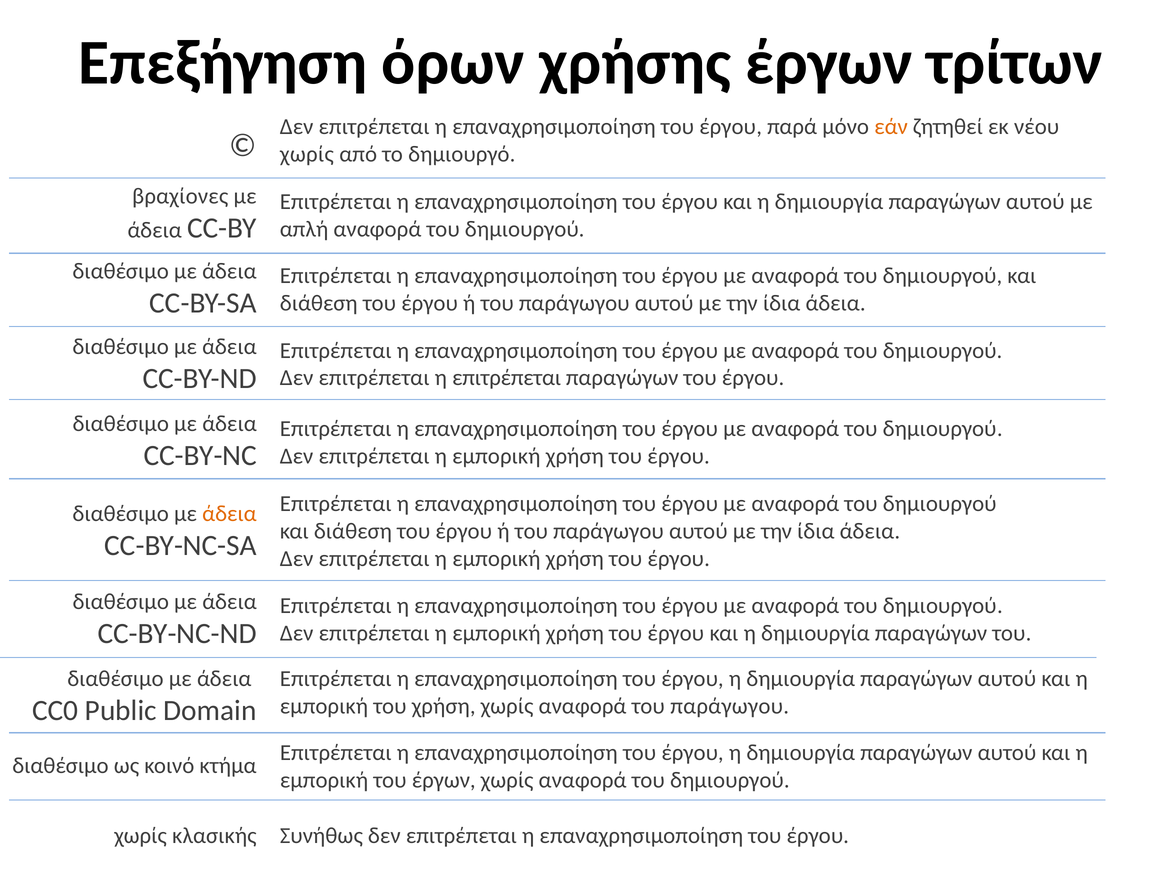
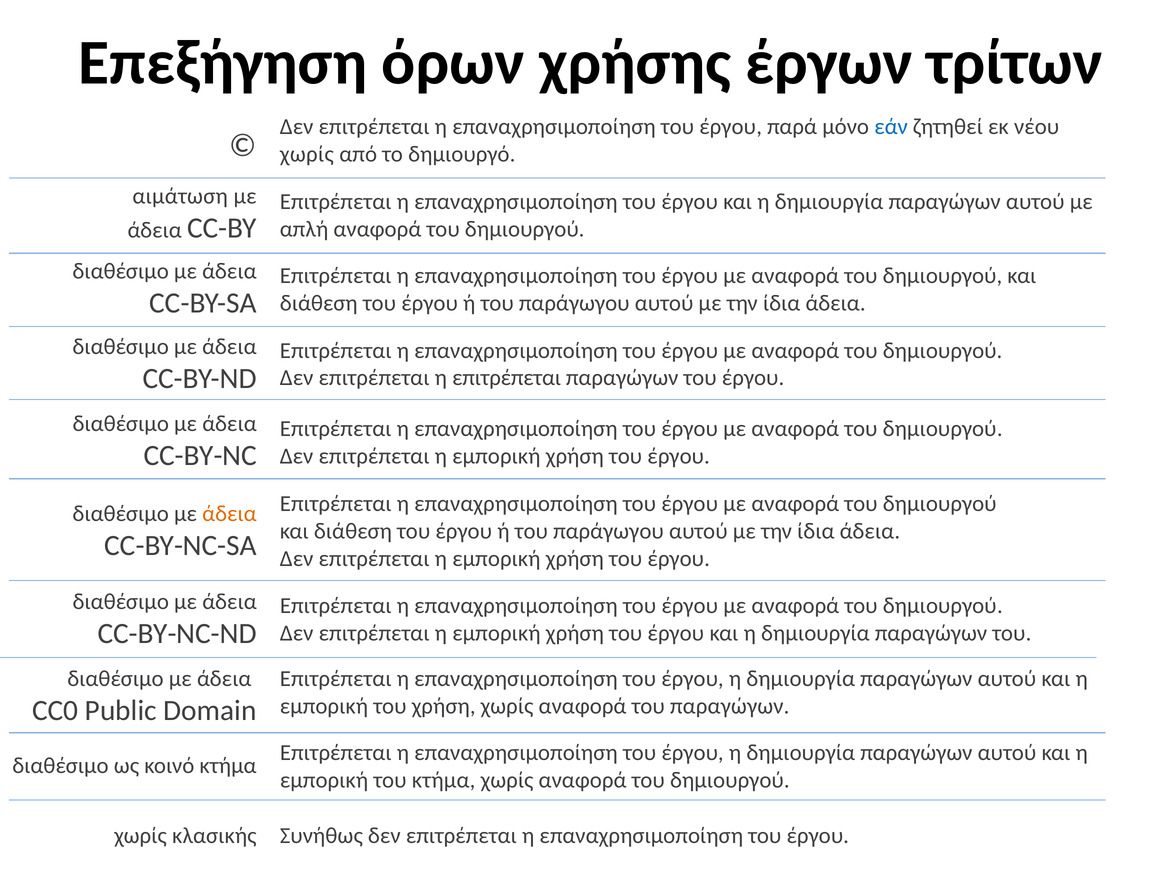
εάν colour: orange -> blue (891, 127)
βραχίονες: βραχίονες -> αιμάτωση (180, 196)
αναφορά του παράγωγου: παράγωγου -> παραγώγων (730, 705)
του έργων: έργων -> κτήμα (444, 779)
